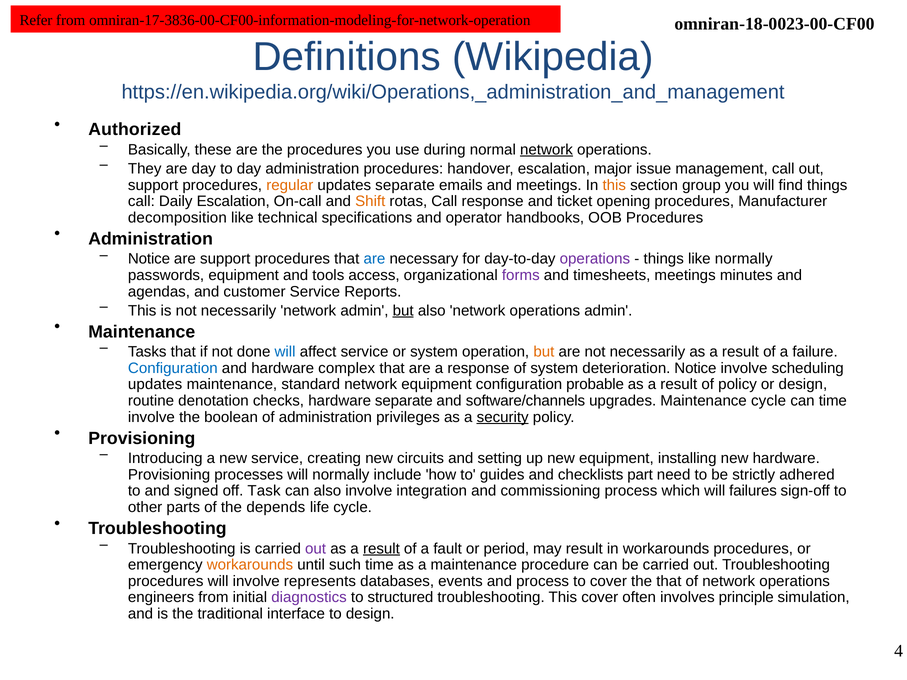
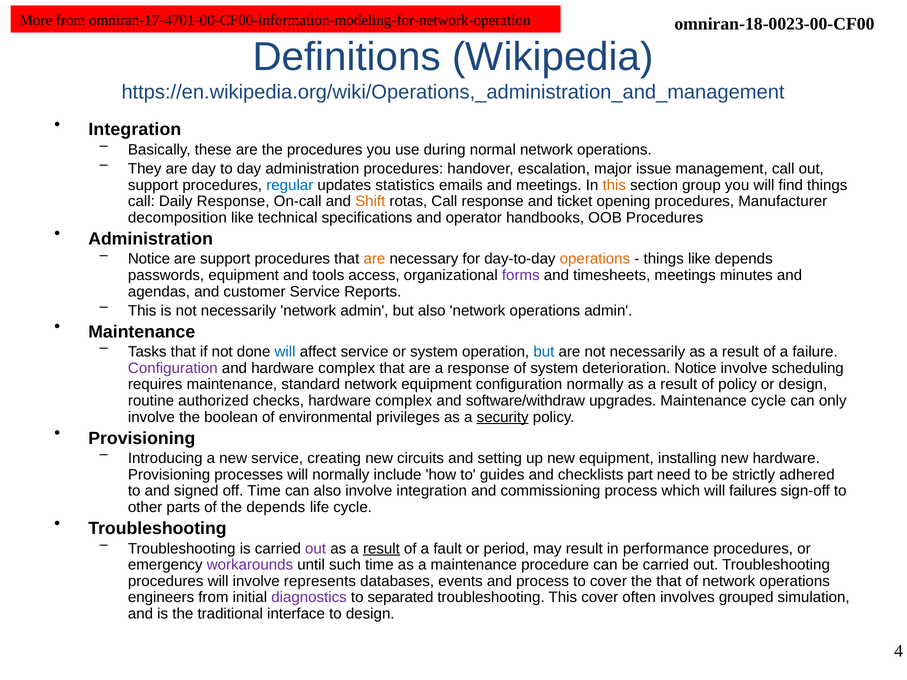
Refer: Refer -> More (36, 20)
omniran-17-3836-00-CF00-information-modeling-for-network-operation: omniran-17-3836-00-CF00-information-modeling-for-network-operation -> omniran-17-4701-00-CF00-information-modeling-for-network-operation (310, 20)
Authorized: Authorized -> Integration (135, 130)
network underline: present -> none (546, 150)
regular colour: orange -> blue (290, 185)
updates separate: separate -> statistics (405, 185)
Daily Escalation: Escalation -> Response (233, 201)
are colour: blue -> orange (374, 259)
operations colour: purple -> orange (595, 259)
like normally: normally -> depends (744, 259)
but underline: present -> none (403, 311)
but colour: orange -> blue (544, 352)
Configuration colour: blue -> purple (173, 368)
updates: updates -> requires (155, 385)
configuration probable: probable -> normally (595, 385)
denotation: denotation -> authorized (213, 401)
checks hardware separate: separate -> complex (404, 401)
software/channels: software/channels -> software/withdraw (525, 401)
can time: time -> only (833, 401)
of administration: administration -> environmental (325, 417)
off Task: Task -> Time (264, 491)
in workarounds: workarounds -> performance (666, 549)
workarounds colour: orange -> purple (250, 565)
structured: structured -> separated (400, 598)
principle: principle -> grouped (746, 598)
